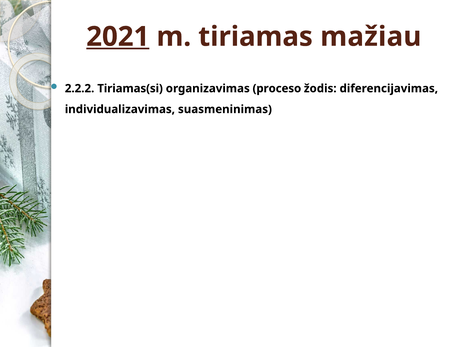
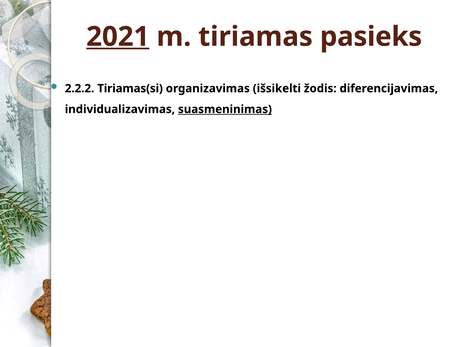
mažiau: mažiau -> pasieks (371, 37)
proceso: proceso -> išsikelti (277, 88)
suasmeninimas underline: none -> present (225, 109)
